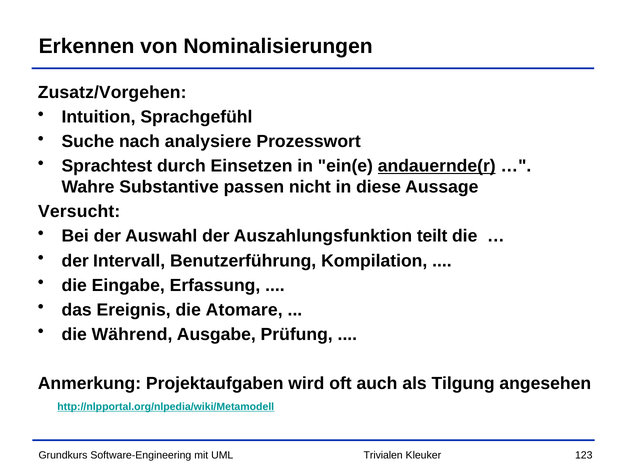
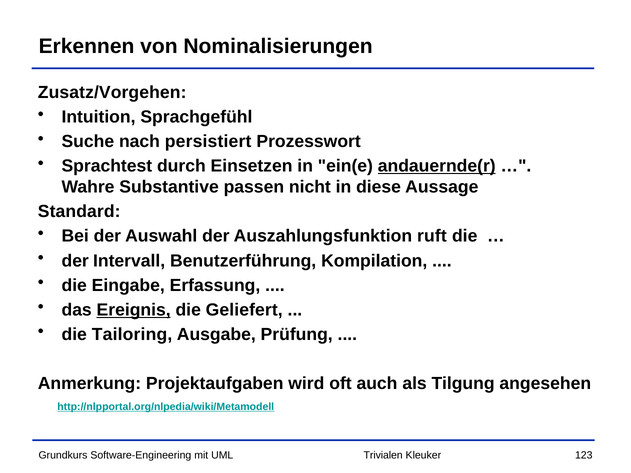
analysiere: analysiere -> persistiert (208, 142)
Versucht: Versucht -> Standard (79, 212)
teilt: teilt -> ruft (432, 236)
Ereignis underline: none -> present (134, 310)
Atomare: Atomare -> Geliefert (244, 310)
Während: Während -> Tailoring (132, 335)
